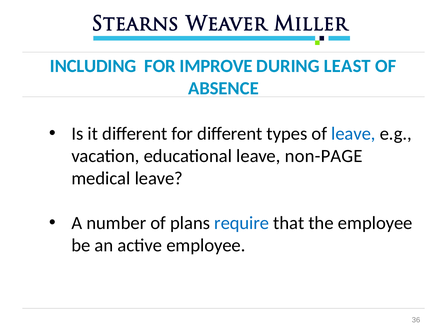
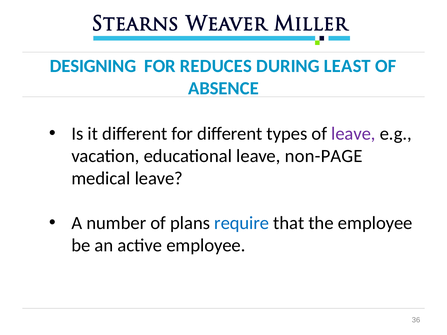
INCLUDING: INCLUDING -> DESIGNING (93, 66)
IMPROVE: IMPROVE -> REDUCES (216, 66)
leave colour: blue -> purple (353, 134)
